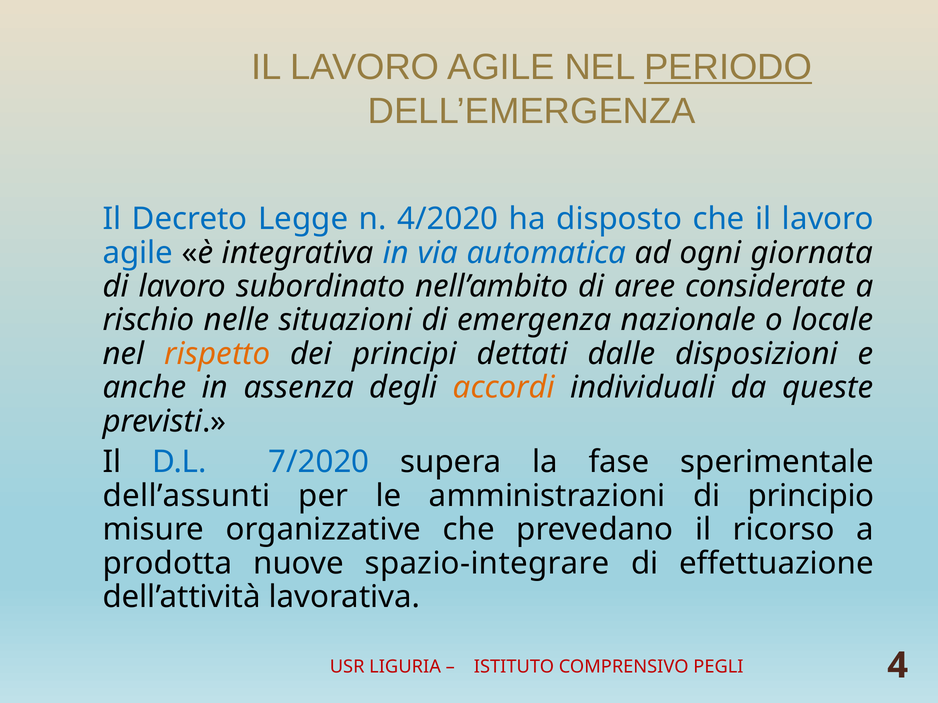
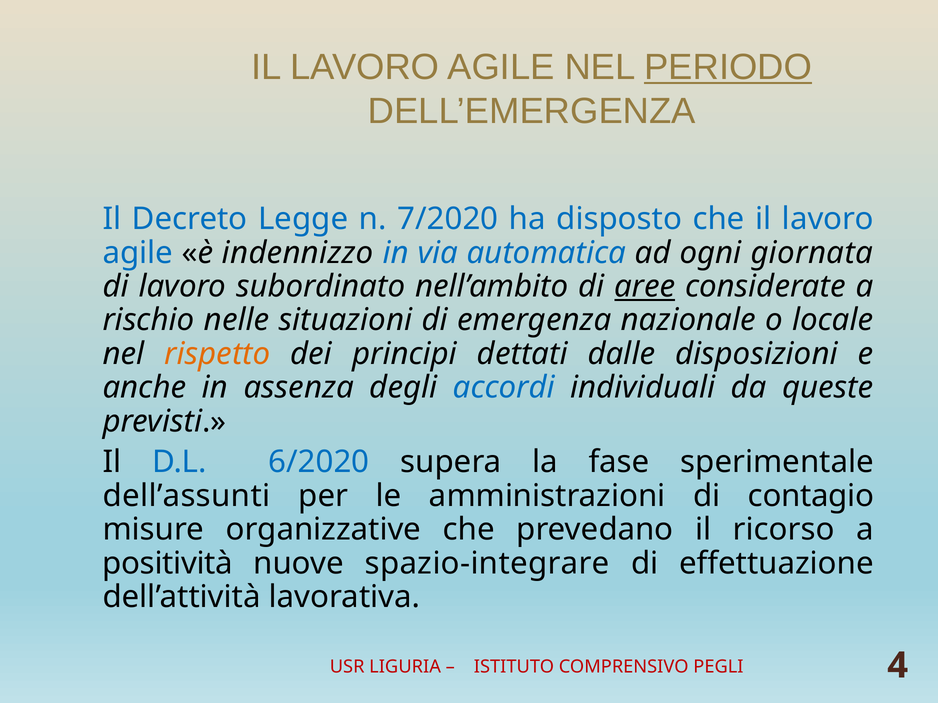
4/2020: 4/2020 -> 7/2020 (448, 219)
integrativa: integrativa -> indennizzo (298, 253)
aree underline: none -> present (645, 287)
accordi colour: orange -> blue (504, 388)
7/2020: 7/2020 -> 6/2020 (319, 462)
principio: principio -> contagio (811, 496)
prodotta: prodotta -> positività (168, 564)
